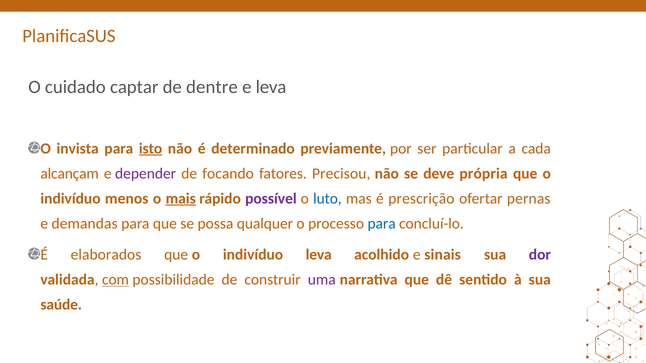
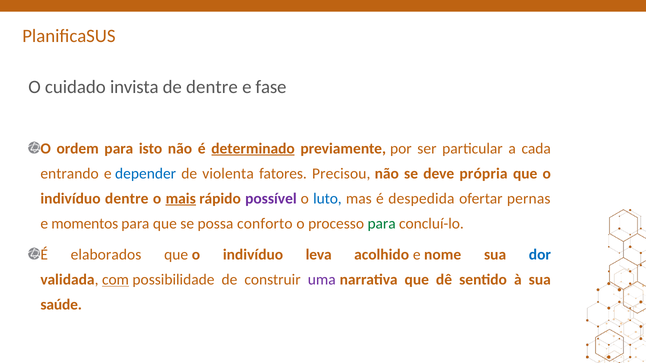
captar: captar -> invista (134, 87)
e leva: leva -> fase (271, 87)
invista: invista -> ordem (78, 149)
isto underline: present -> none (151, 149)
determinado underline: none -> present (253, 149)
alcançam: alcançam -> entrando (70, 174)
depender colour: purple -> blue (146, 174)
focando: focando -> violenta (228, 174)
indivíduo menos: menos -> dentre (127, 199)
prescrição: prescrição -> despedida (421, 199)
demandas: demandas -> momentos (85, 224)
qualquer: qualquer -> conforto (265, 224)
para colour: blue -> green (382, 224)
sinais: sinais -> nome (443, 255)
dor colour: purple -> blue (540, 255)
